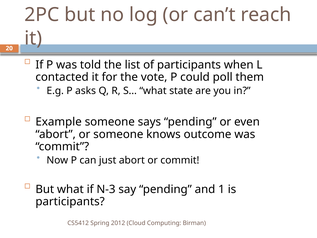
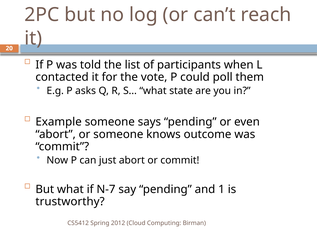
N-3: N-3 -> N-7 (106, 189)
participants: participants -> trustworthy (70, 201)
